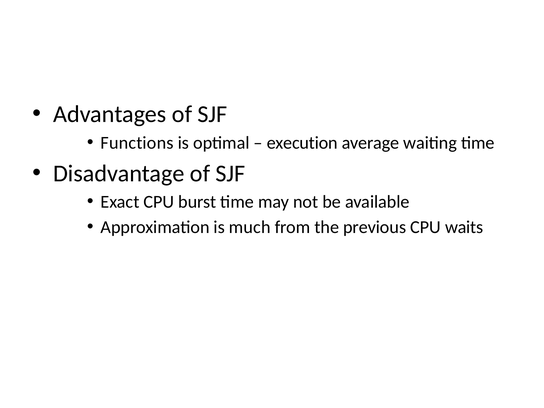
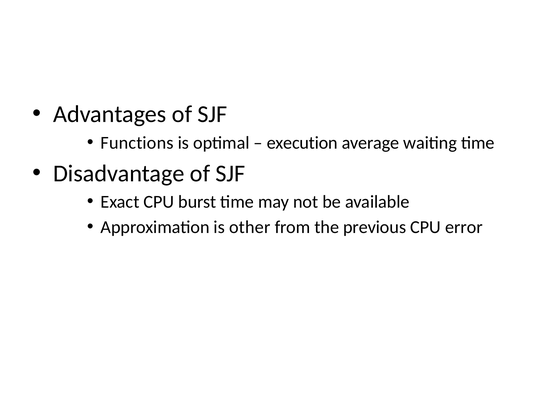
much: much -> other (250, 227)
waits: waits -> error (464, 227)
